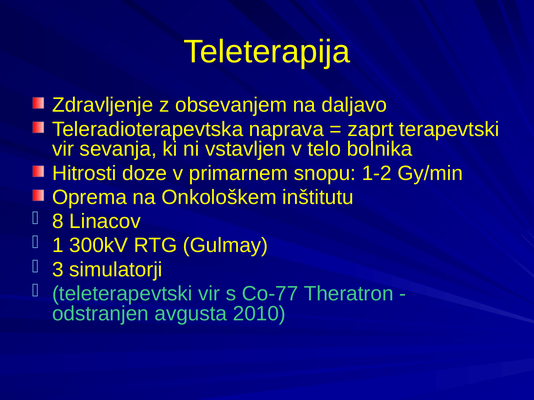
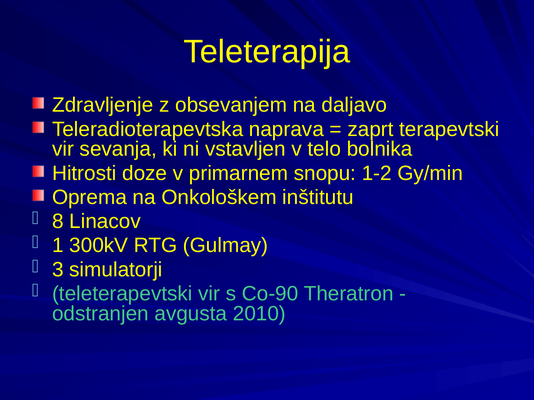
Co-77: Co-77 -> Co-90 (270, 294)
